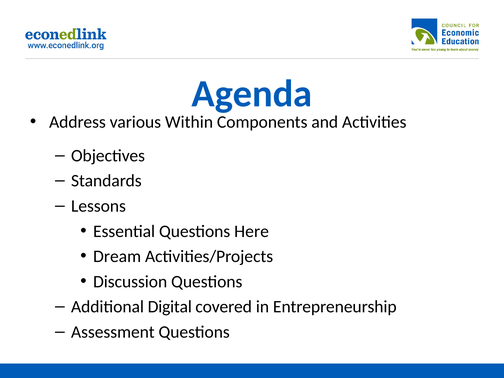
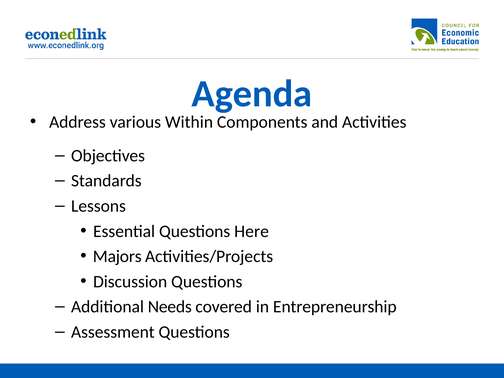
Dream: Dream -> Majors (117, 256)
Digital: Digital -> Needs (170, 307)
